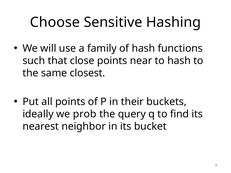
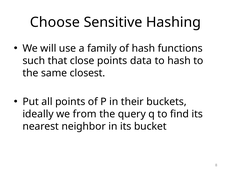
near: near -> data (141, 61)
prob: prob -> from (85, 114)
